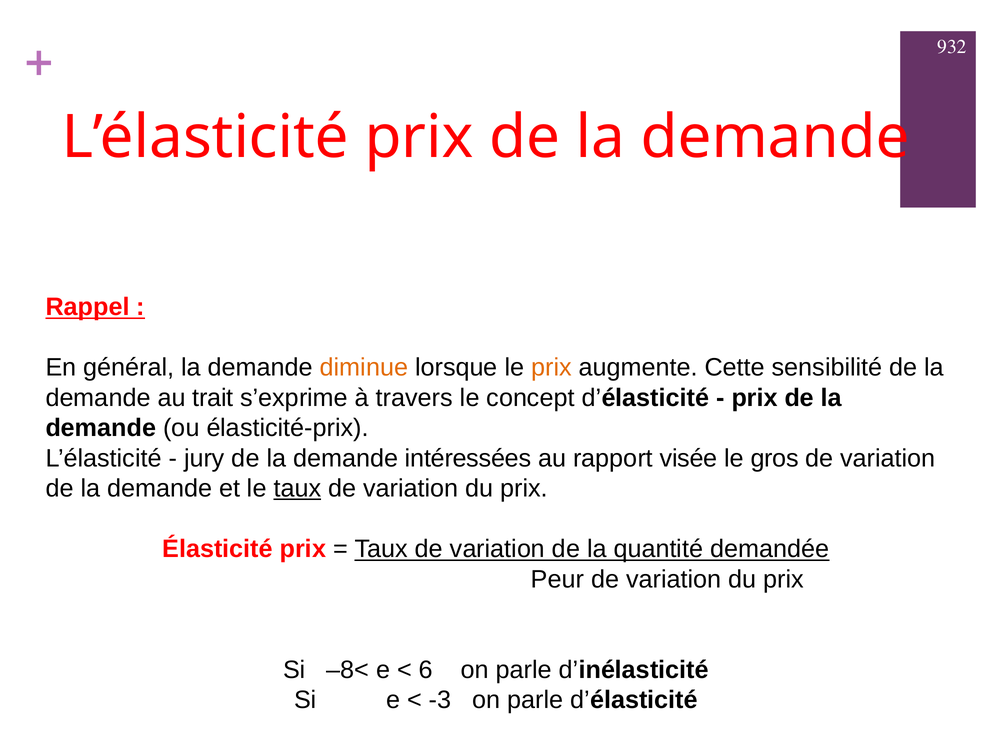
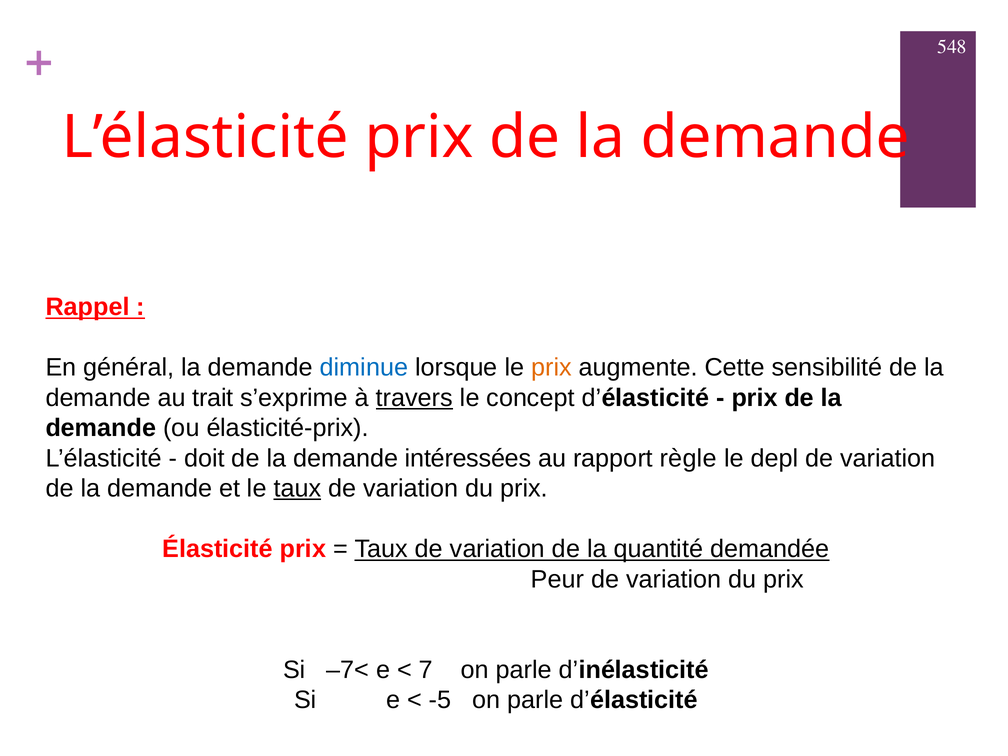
932: 932 -> 548 (952, 47)
diminue colour: orange -> blue (364, 368)
travers underline: none -> present (414, 398)
jury: jury -> doit (204, 458)
visée: visée -> règle (688, 458)
gros: gros -> depl (775, 458)
–8<: –8< -> –7< (348, 670)
6: 6 -> 7 (426, 670)
-3: -3 -> -5 (440, 700)
